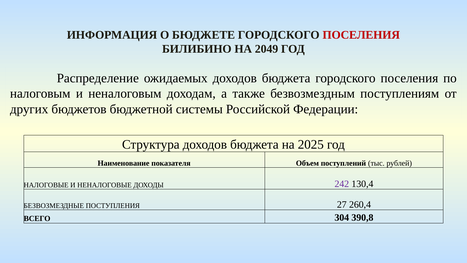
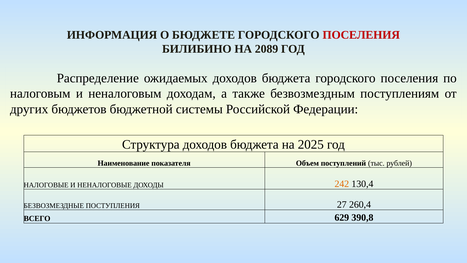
2049: 2049 -> 2089 (267, 49)
242 colour: purple -> orange (342, 184)
304: 304 -> 629 (342, 217)
